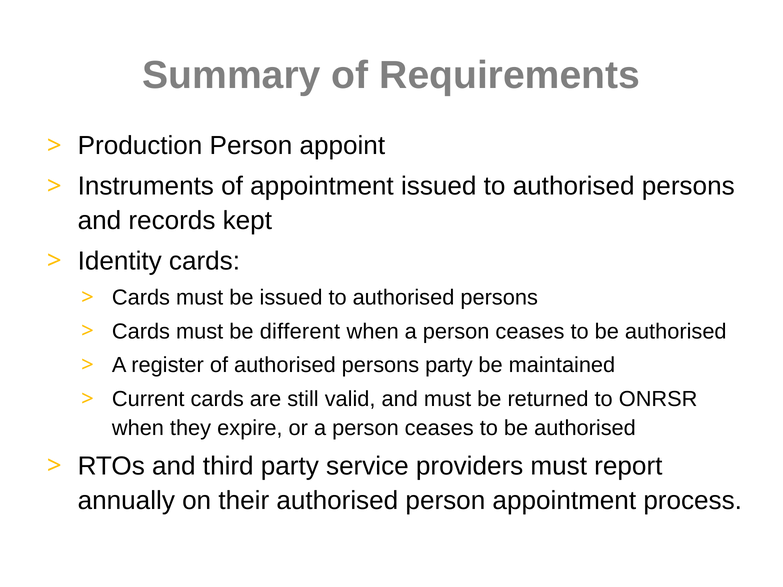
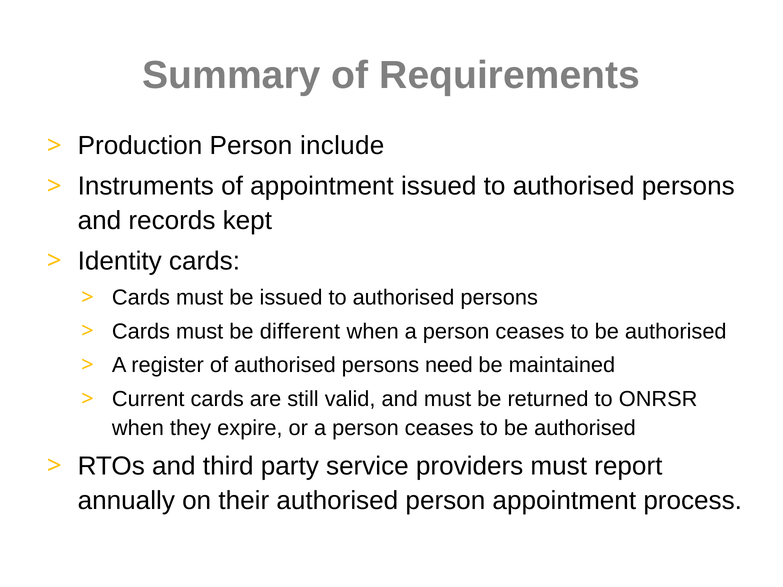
appoint: appoint -> include (342, 146)
persons party: party -> need (449, 365)
